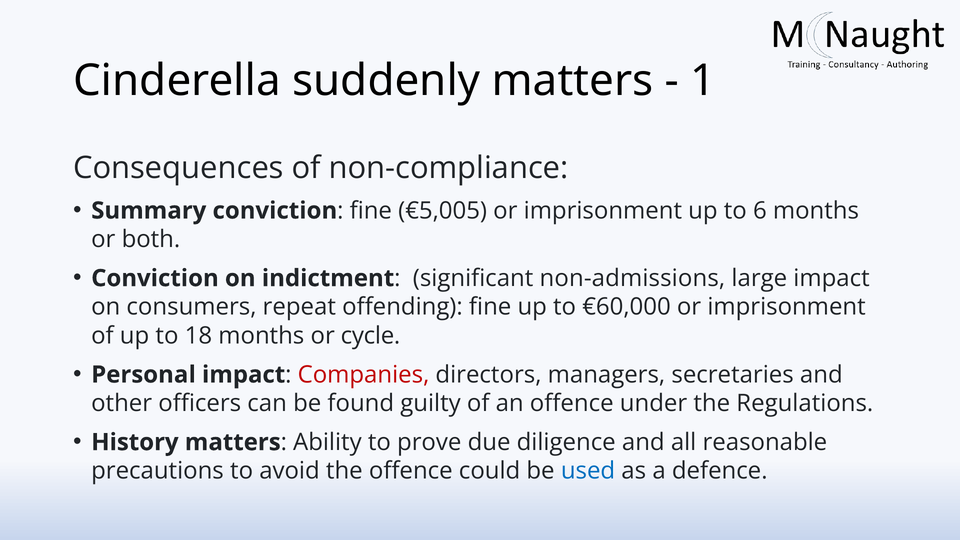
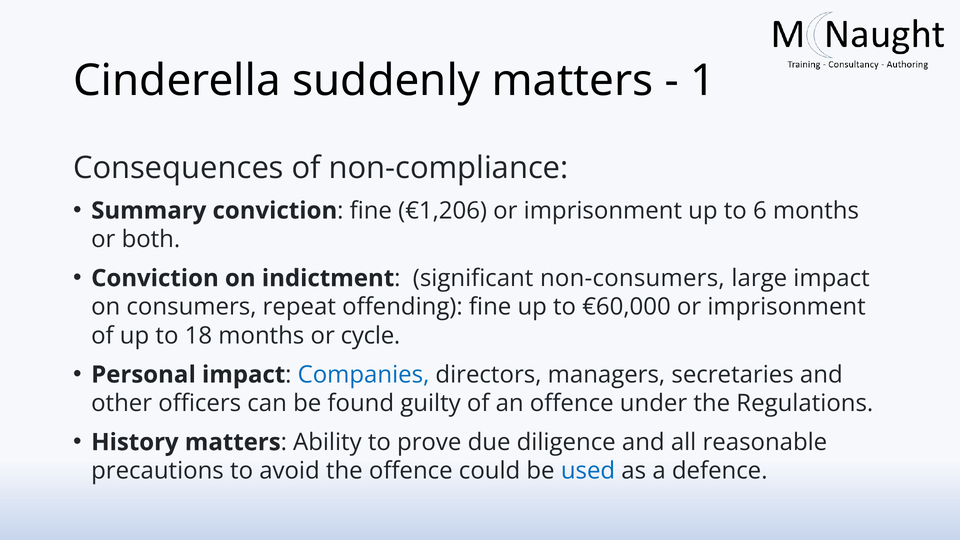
€5,005: €5,005 -> €1,206 (443, 211)
non-admissions: non-admissions -> non-consumers (632, 278)
Companies colour: red -> blue (364, 375)
